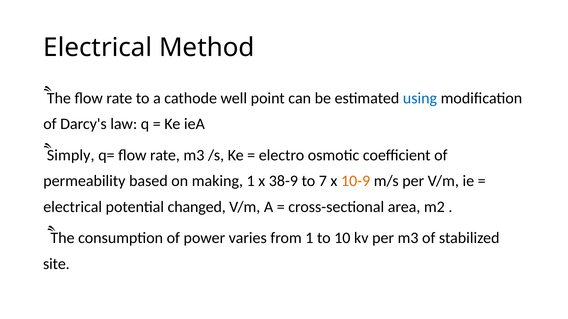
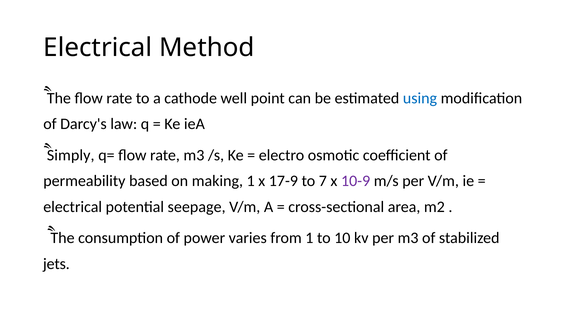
38-9: 38-9 -> 17-9 (283, 181)
10-9 colour: orange -> purple (356, 181)
changed: changed -> seepage (197, 207)
site: site -> jets (56, 264)
